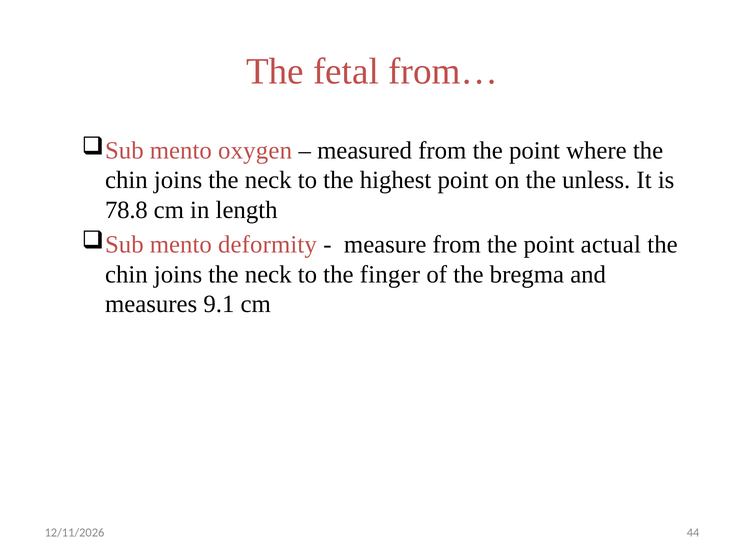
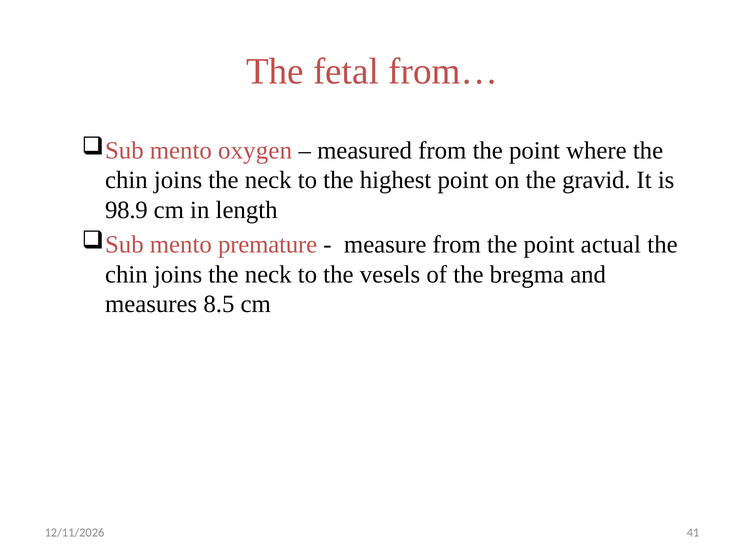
unless: unless -> gravid (596, 180)
78.8: 78.8 -> 98.9 (126, 210)
deformity: deformity -> premature (268, 245)
finger: finger -> vesels (390, 275)
9.1: 9.1 -> 8.5 (219, 304)
44: 44 -> 41 (693, 533)
